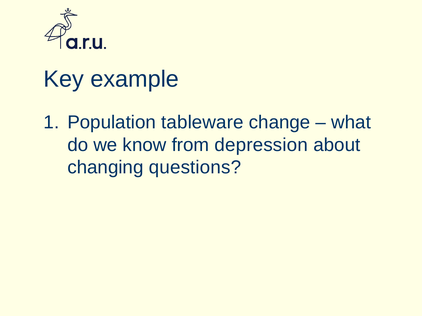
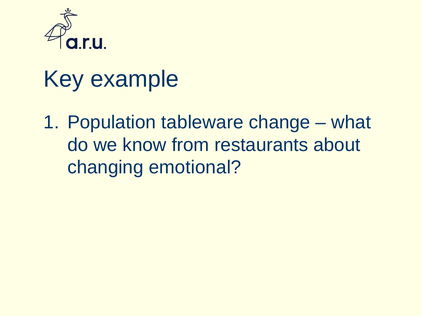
depression: depression -> restaurants (261, 145)
questions: questions -> emotional (195, 168)
